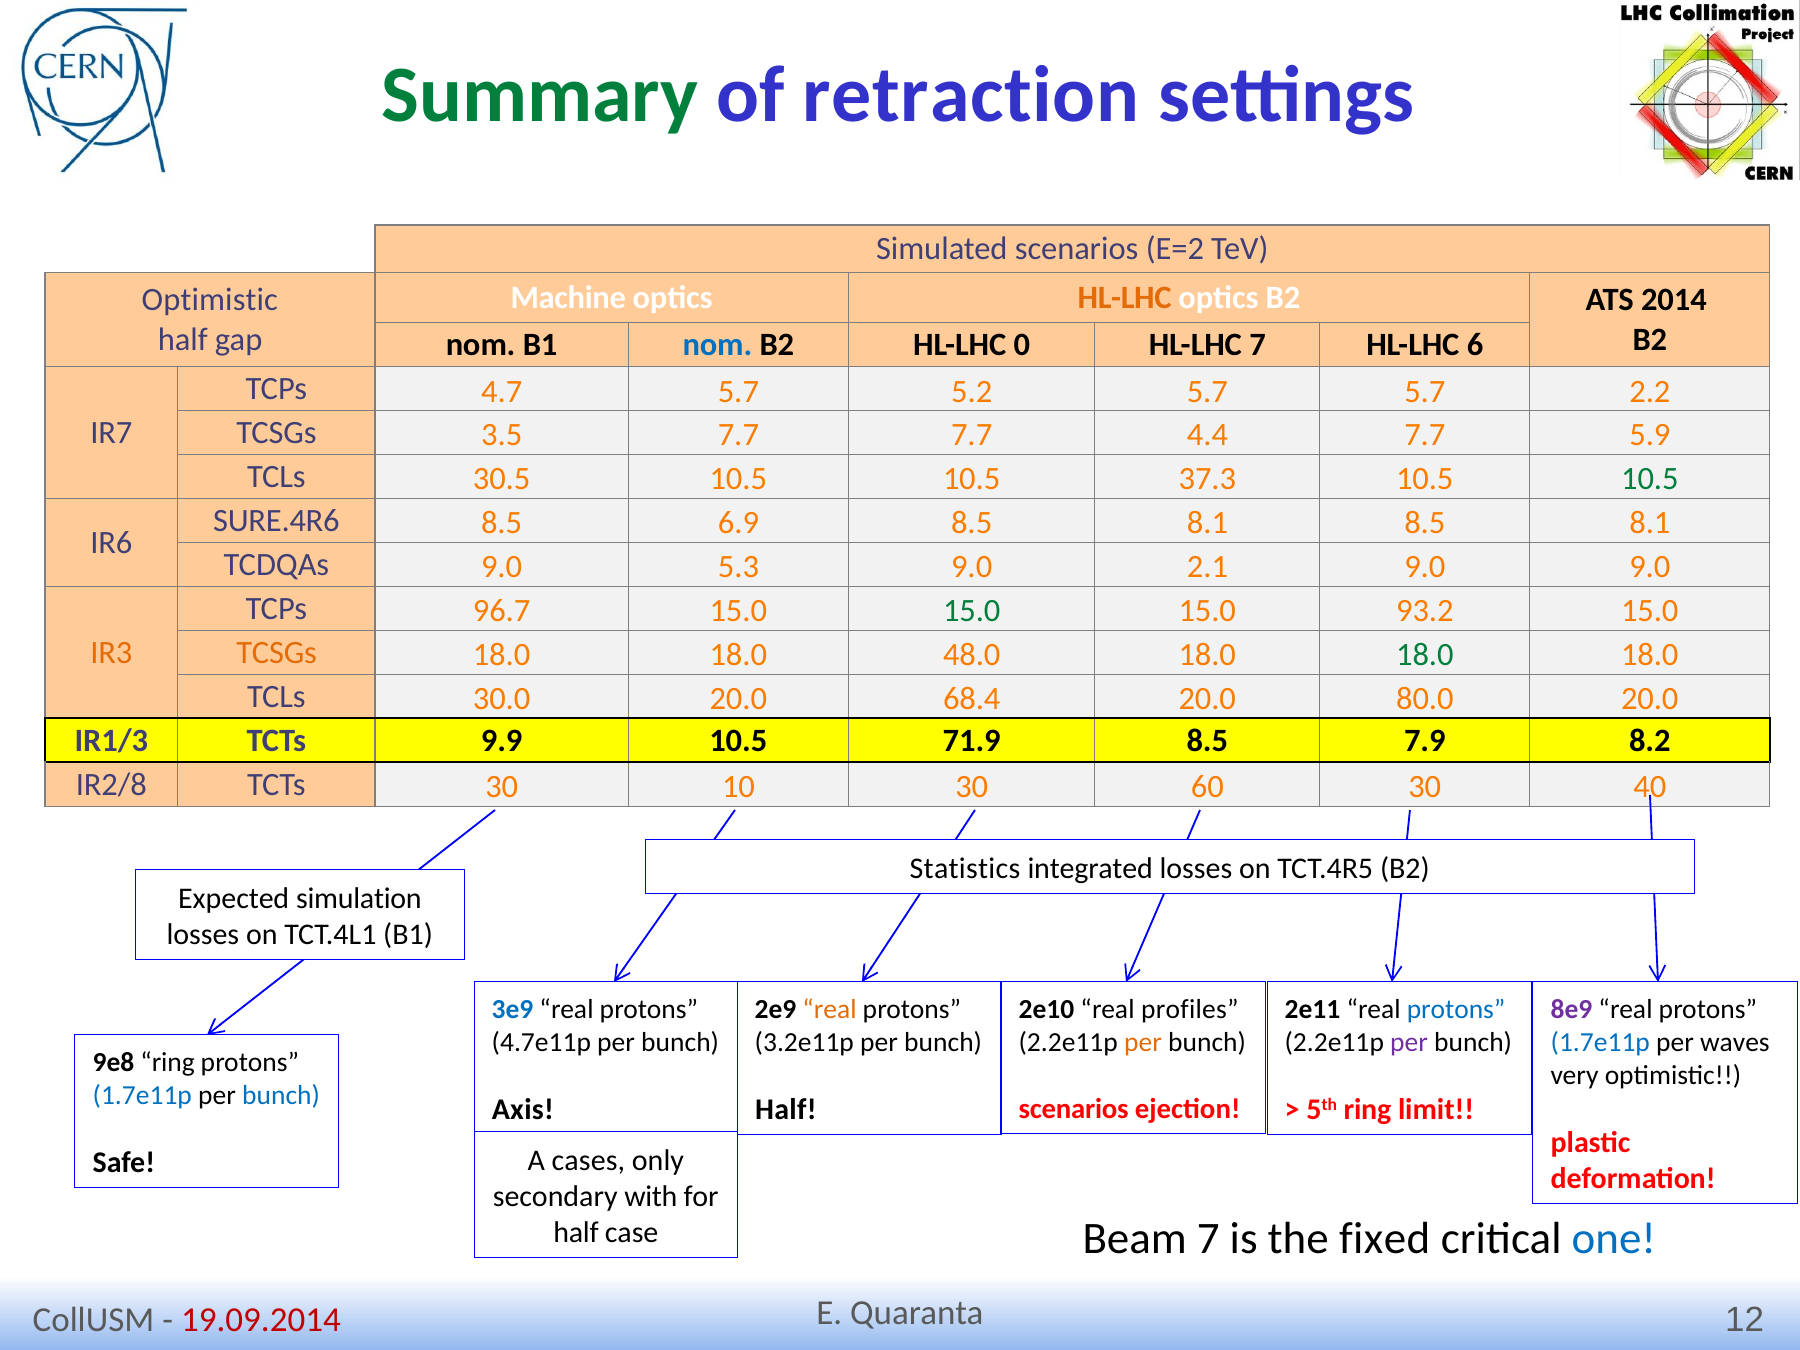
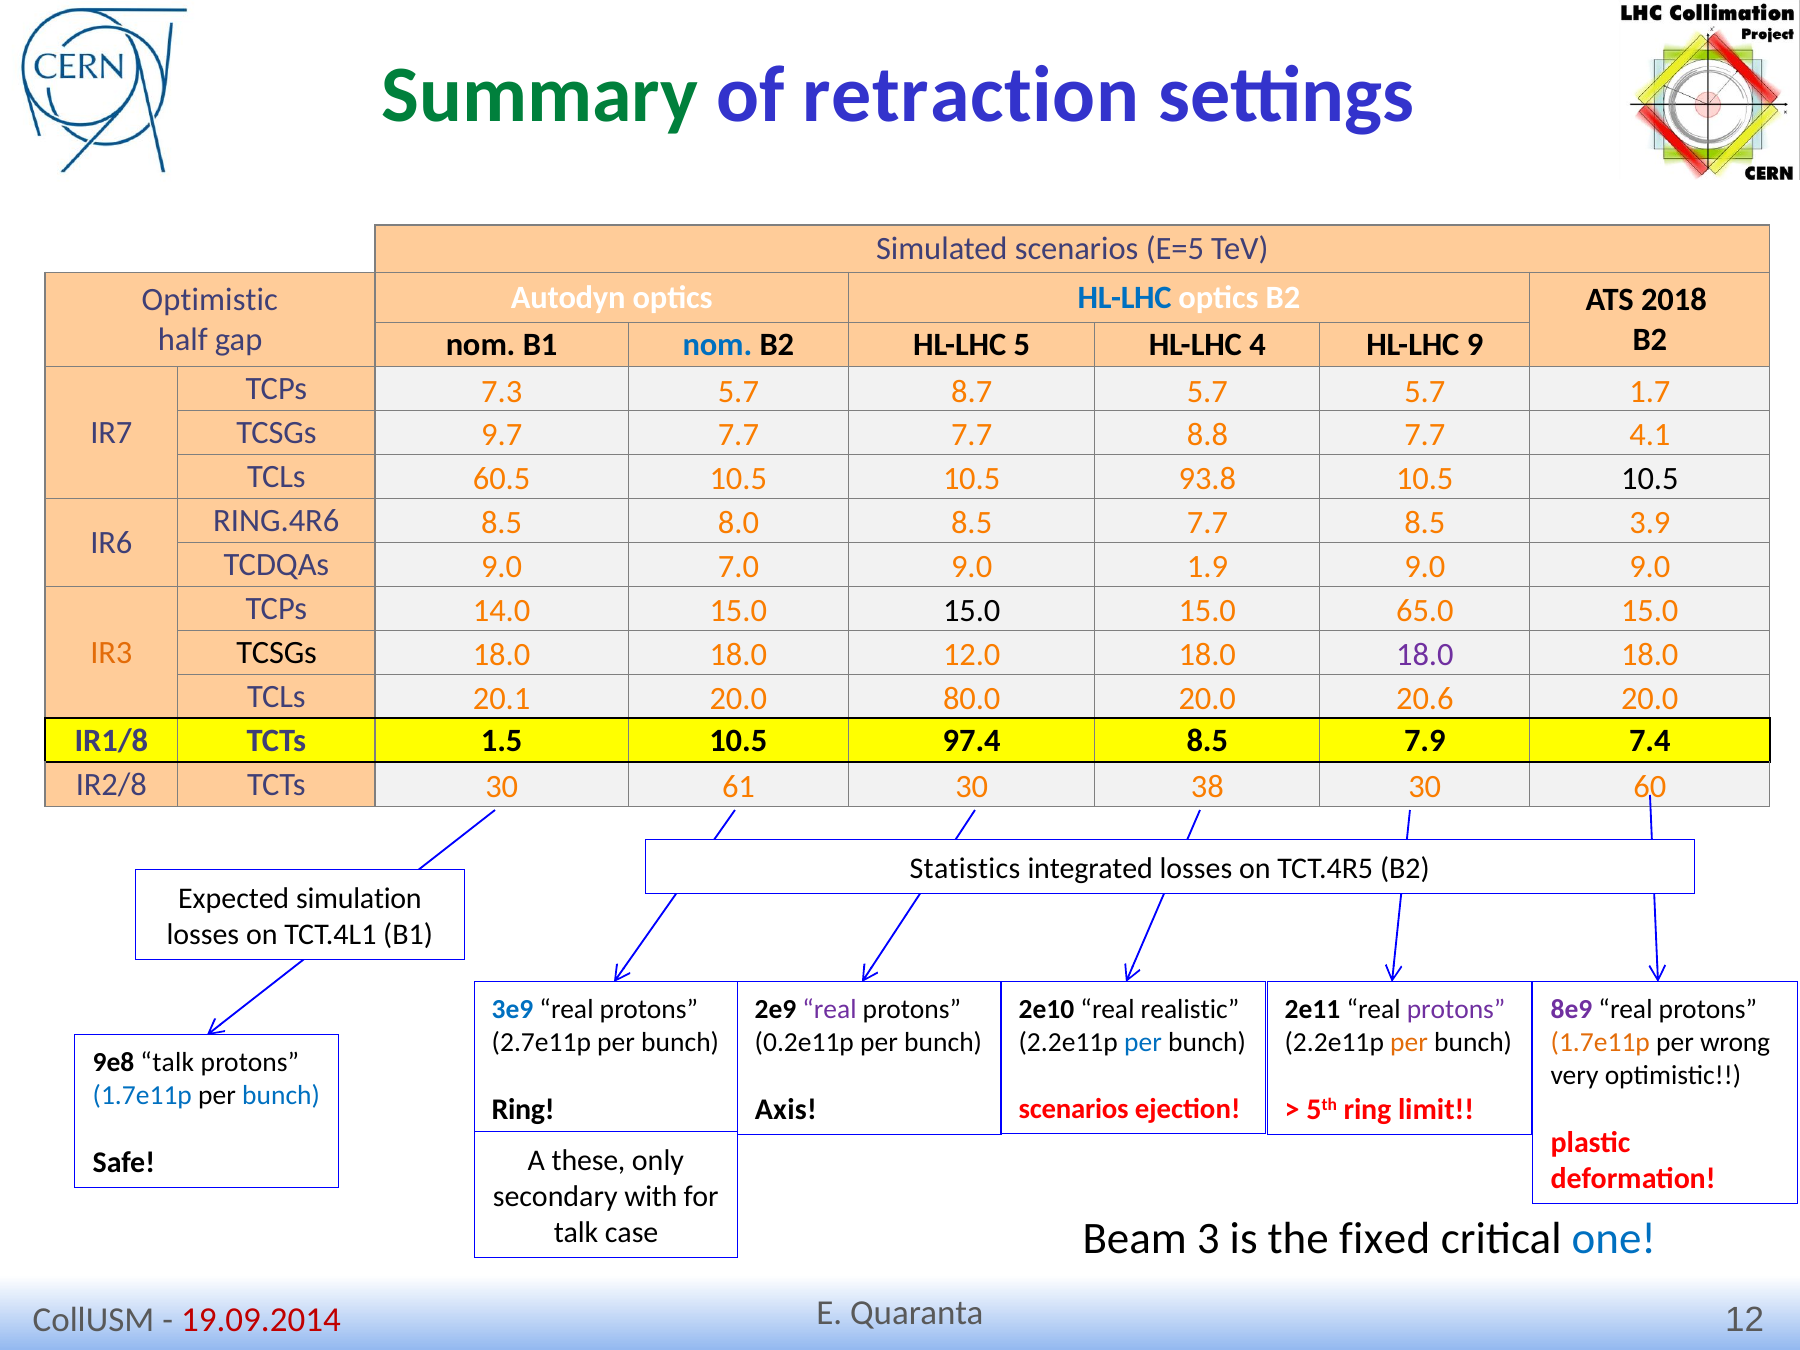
E=2: E=2 -> E=5 (1175, 249)
Machine: Machine -> Autodyn (568, 298)
HL-LHC colour: orange -> blue (1125, 298)
2014: 2014 -> 2018 (1674, 300)
0: 0 -> 5 (1022, 345)
HL-LHC 7: 7 -> 4 (1258, 345)
6: 6 -> 9 (1475, 345)
4.7: 4.7 -> 7.3 (502, 391)
5.2: 5.2 -> 8.7 (972, 391)
2.2: 2.2 -> 1.7 (1650, 391)
3.5: 3.5 -> 9.7 (502, 435)
4.4: 4.4 -> 8.8 (1207, 435)
5.9: 5.9 -> 4.1 (1650, 435)
30.5: 30.5 -> 60.5 (502, 479)
37.3: 37.3 -> 93.8 (1207, 479)
10.5 colour: green -> black (1650, 479)
SURE.4R6: SURE.4R6 -> RING.4R6 (276, 521)
6.9: 6.9 -> 8.0 (738, 523)
8.1: 8.1 -> 7.7 (1207, 523)
8.1: 8.1 -> 3.9 (1650, 523)
5.3: 5.3 -> 7.0 (738, 567)
2.1: 2.1 -> 1.9 (1207, 567)
96.7: 96.7 -> 14.0 (502, 611)
15.0 colour: green -> black (972, 611)
93.2: 93.2 -> 65.0 (1425, 611)
TCSGs colour: orange -> black (277, 653)
48.0: 48.0 -> 12.0 (972, 655)
18.0 colour: green -> purple (1425, 655)
30.0: 30.0 -> 20.1 (502, 699)
68.4: 68.4 -> 80.0 (972, 699)
80.0: 80.0 -> 20.6 (1425, 699)
IR1/3: IR1/3 -> IR1/8 (111, 741)
9.9: 9.9 -> 1.5 (502, 741)
71.9: 71.9 -> 97.4 (972, 741)
8.2: 8.2 -> 7.4 (1650, 741)
10: 10 -> 61 (738, 787)
60: 60 -> 38 (1207, 787)
40: 40 -> 60 (1650, 787)
real colour: orange -> purple (830, 1009)
profiles: profiles -> realistic (1190, 1009)
protons colour: blue -> purple (1456, 1009)
4.7e11p: 4.7e11p -> 2.7e11p (541, 1042)
3.2e11p: 3.2e11p -> 0.2e11p (804, 1042)
per colour: orange -> blue (1143, 1042)
per colour: purple -> orange (1409, 1042)
1.7e11p colour: blue -> orange (1600, 1042)
waves: waves -> wrong (1735, 1042)
9e8 ring: ring -> talk (167, 1062)
Axis: Axis -> Ring (523, 1110)
Half: Half -> Axis (786, 1110)
cases: cases -> these (589, 1161)
half: half -> talk (576, 1233)
Beam 7: 7 -> 3 (1208, 1239)
